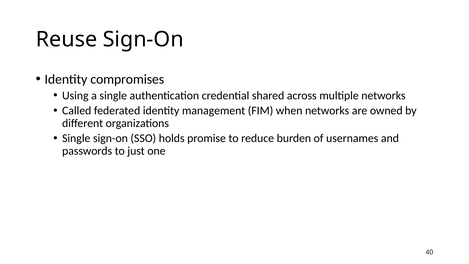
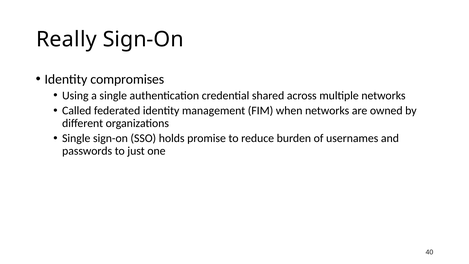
Reuse: Reuse -> Really (66, 39)
